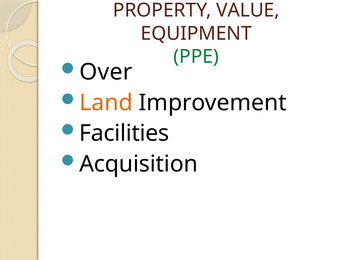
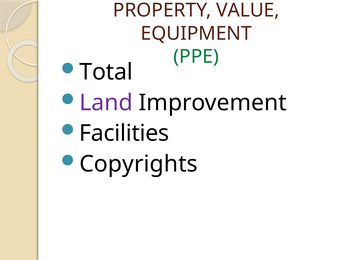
Over: Over -> Total (106, 72)
Land colour: orange -> purple (106, 103)
Acquisition: Acquisition -> Copyrights (139, 164)
